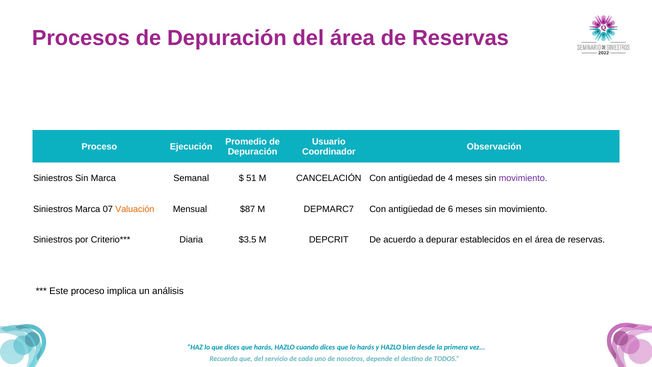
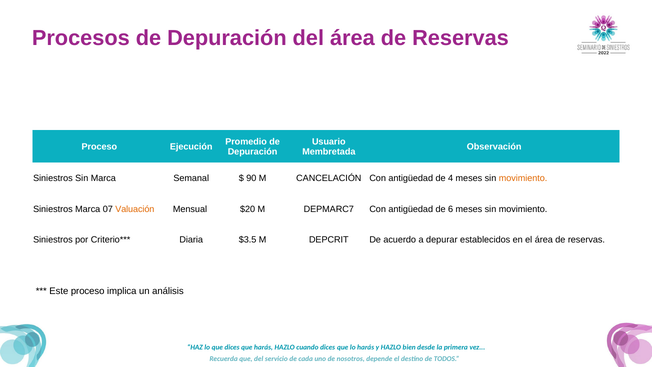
Coordinador: Coordinador -> Membretada (329, 152)
51: 51 -> 90 (251, 178)
movimiento colour: purple -> orange (523, 178)
$87: $87 -> $20 (248, 209)
